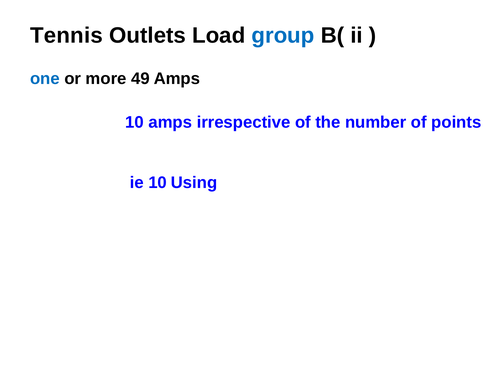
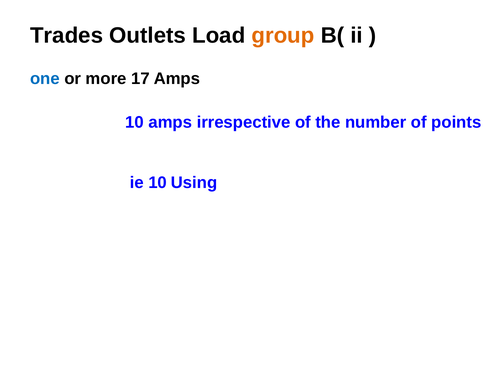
Tennis: Tennis -> Trades (67, 35)
group colour: blue -> orange (283, 35)
49: 49 -> 17 (140, 78)
